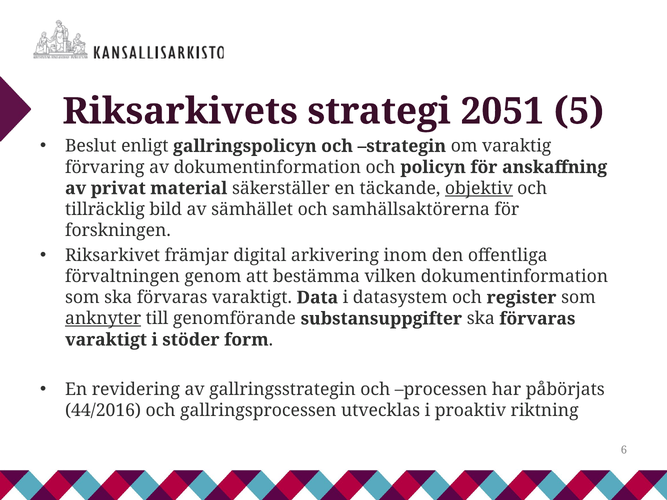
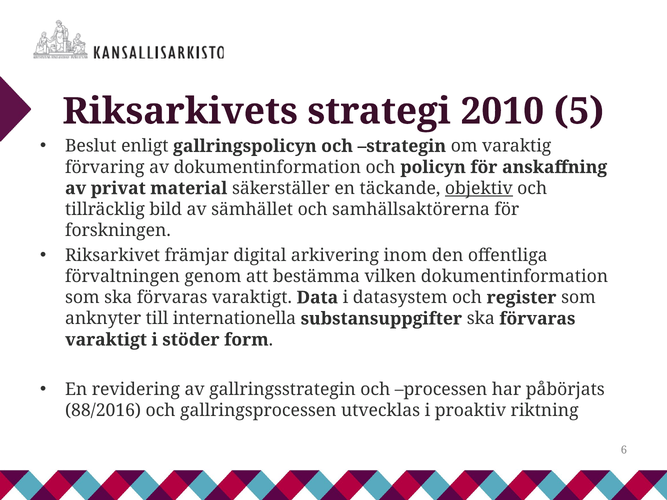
2051: 2051 -> 2010 (502, 111)
anknyter underline: present -> none (103, 319)
genomförande: genomförande -> internationella (234, 319)
44/2016: 44/2016 -> 88/2016 (103, 411)
